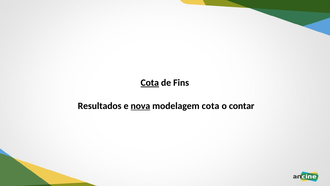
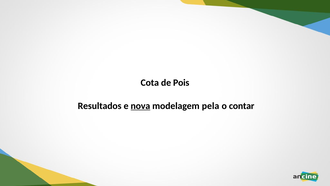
Cota underline: present -> none (150, 83)
Fins: Fins -> Pois (181, 83)
modelagem cota: cota -> pela (211, 106)
